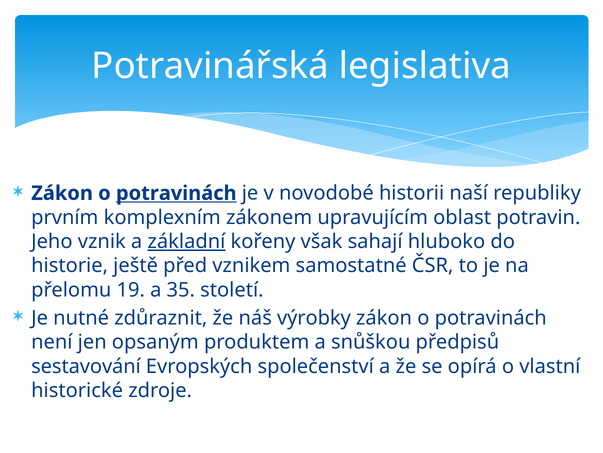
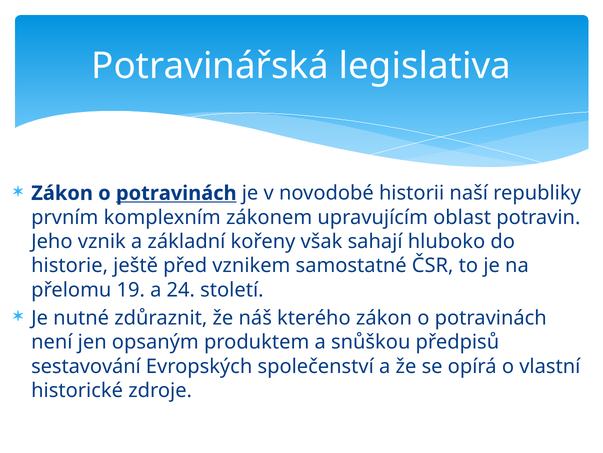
základní underline: present -> none (186, 241)
35: 35 -> 24 (181, 289)
výrobky: výrobky -> kterého (314, 318)
